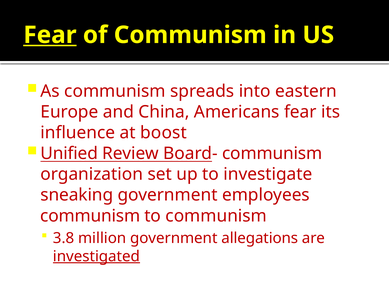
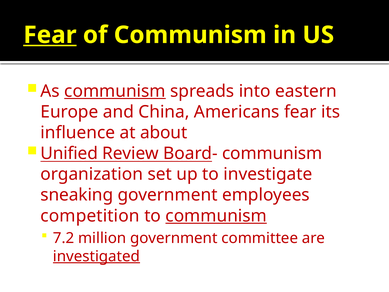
communism underline: none -> present (115, 91)
boost: boost -> about (164, 133)
communism: communism -> competition (90, 216)
communism underline: none -> present (216, 216)
3.8: 3.8 -> 7.2 (64, 238)
allegations: allegations -> committee (260, 238)
